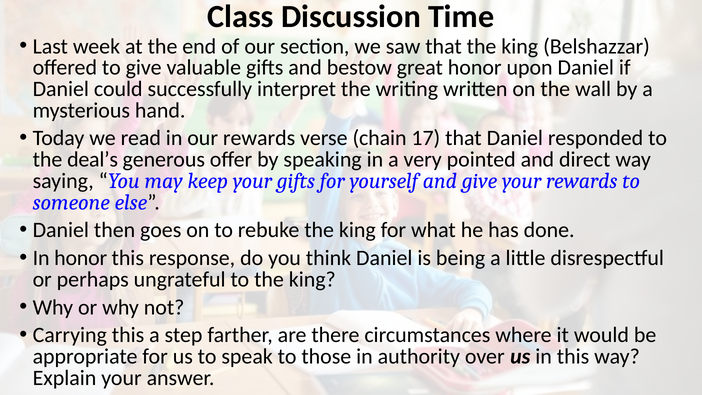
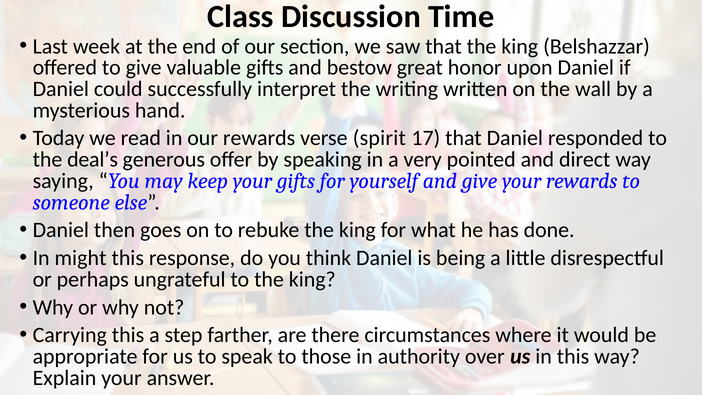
chain: chain -> spirit (379, 138)
In honor: honor -> might (81, 258)
